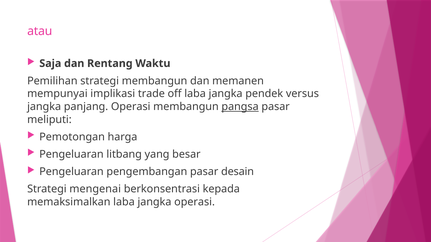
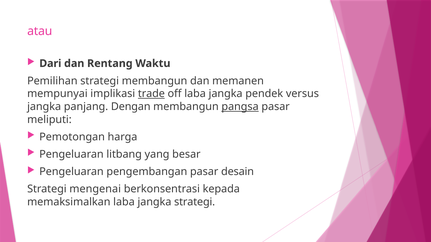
Saja: Saja -> Dari (50, 64)
trade underline: none -> present (151, 94)
panjang Operasi: Operasi -> Dengan (131, 107)
jangka operasi: operasi -> strategi (195, 202)
